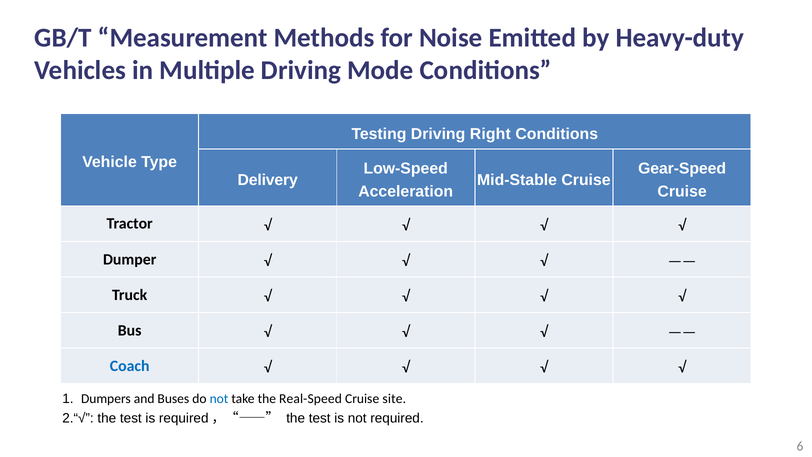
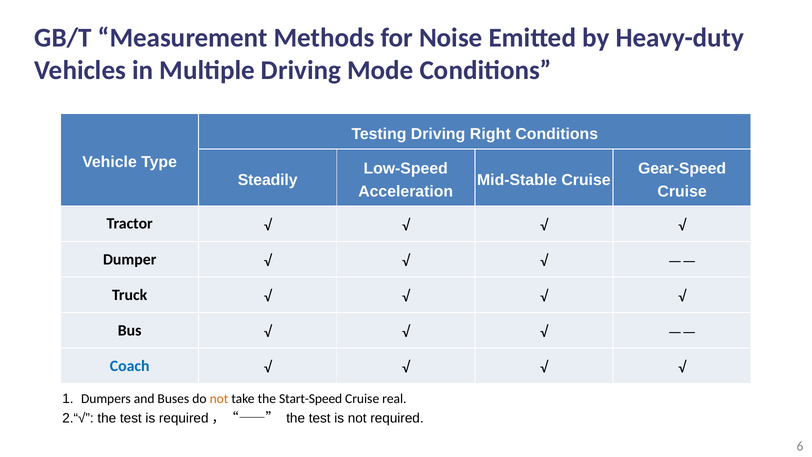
Delivery: Delivery -> Steadily (268, 180)
not colour: blue -> orange (219, 399)
Real-Speed: Real-Speed -> Start-Speed (311, 399)
site: site -> real (394, 399)
